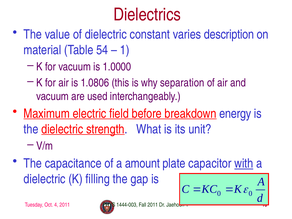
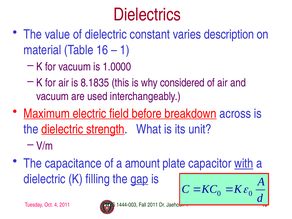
54: 54 -> 16 (102, 50)
1.0806: 1.0806 -> 8.1835 (95, 83)
separation: separation -> considered (182, 83)
energy: energy -> across (235, 114)
gap underline: none -> present (139, 179)
